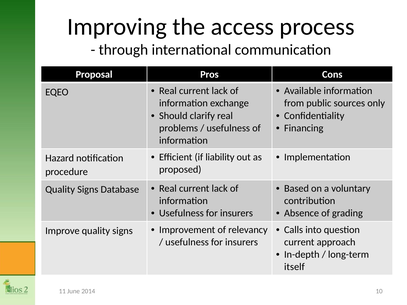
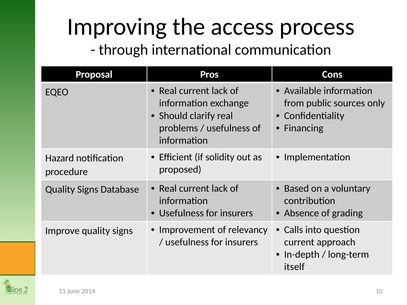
liability: liability -> solidity (220, 157)
